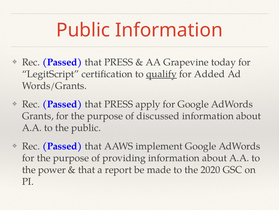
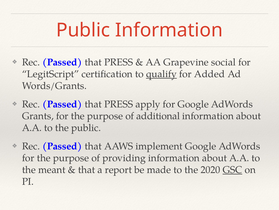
today: today -> social (223, 62)
discussed: discussed -> additional (158, 116)
power: power -> meant (52, 169)
GSC underline: none -> present (232, 169)
